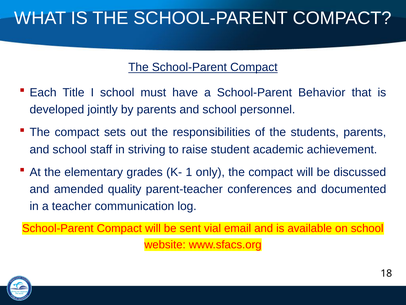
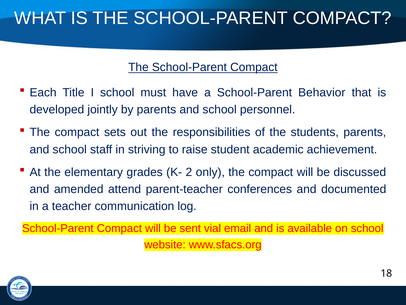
1: 1 -> 2 (189, 172)
quality: quality -> attend (125, 189)
